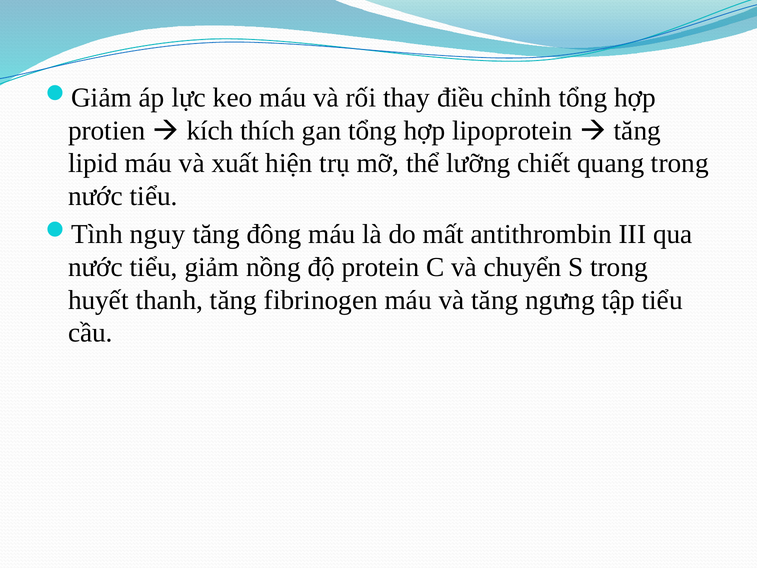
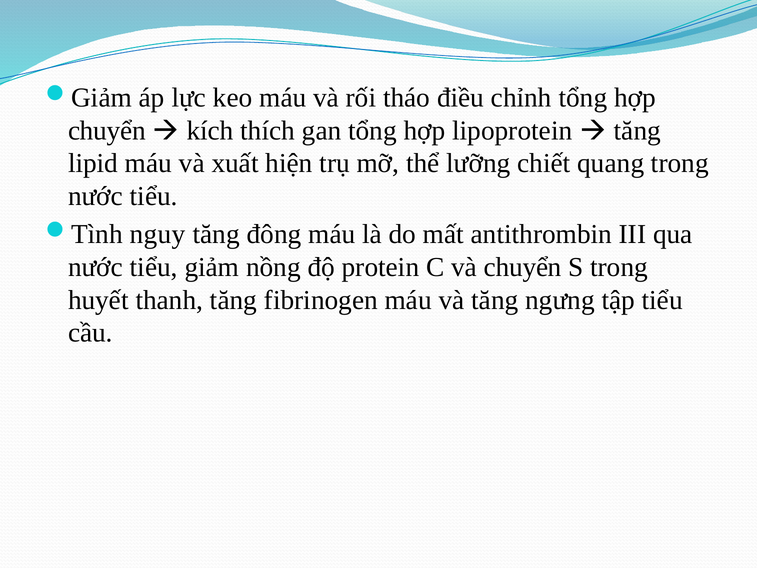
thay: thay -> tháo (407, 98)
protien: protien -> chuyển (107, 131)
